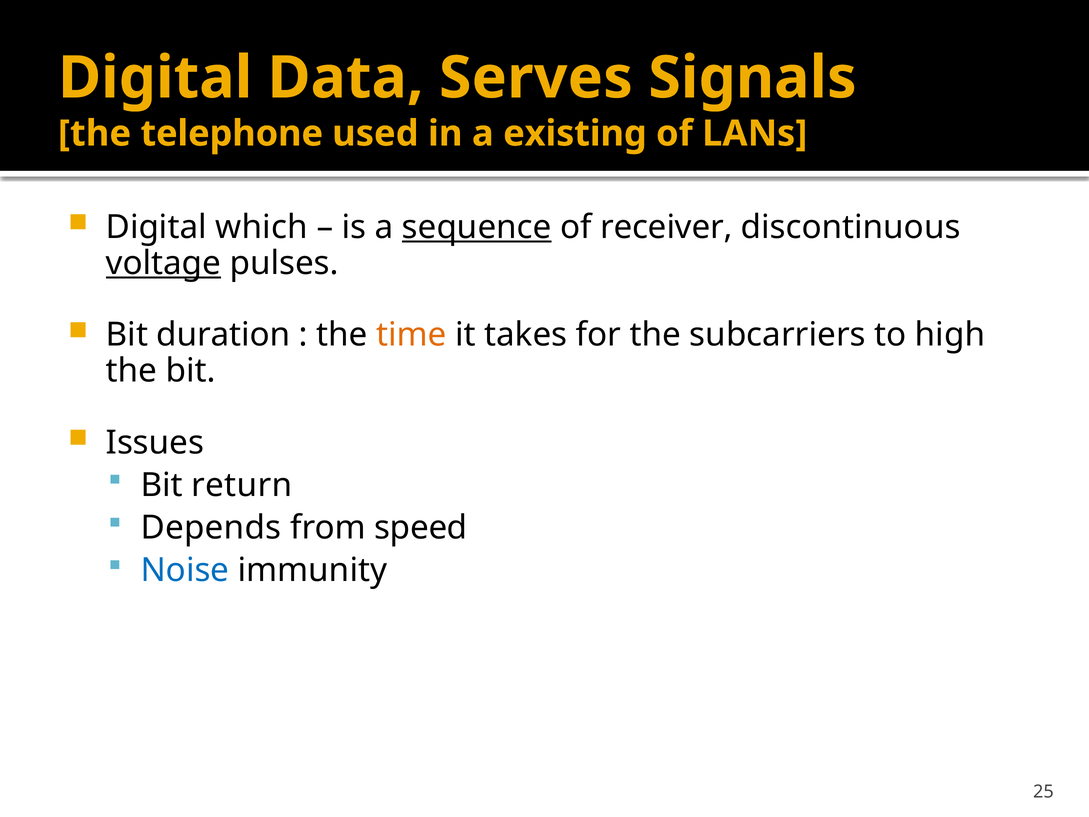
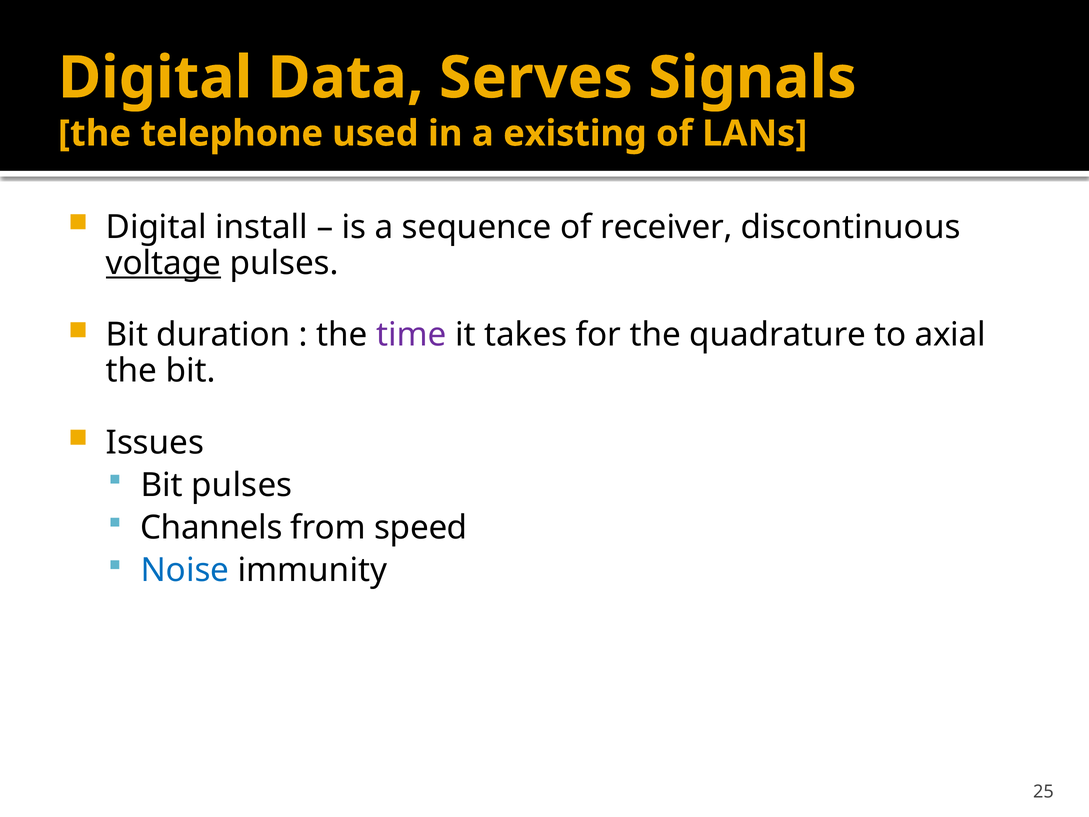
which: which -> install (262, 227)
sequence underline: present -> none (477, 227)
time colour: orange -> purple (411, 335)
subcarriers: subcarriers -> quadrature (778, 335)
high: high -> axial (950, 335)
Bit return: return -> pulses (242, 485)
Depends: Depends -> Channels (211, 528)
